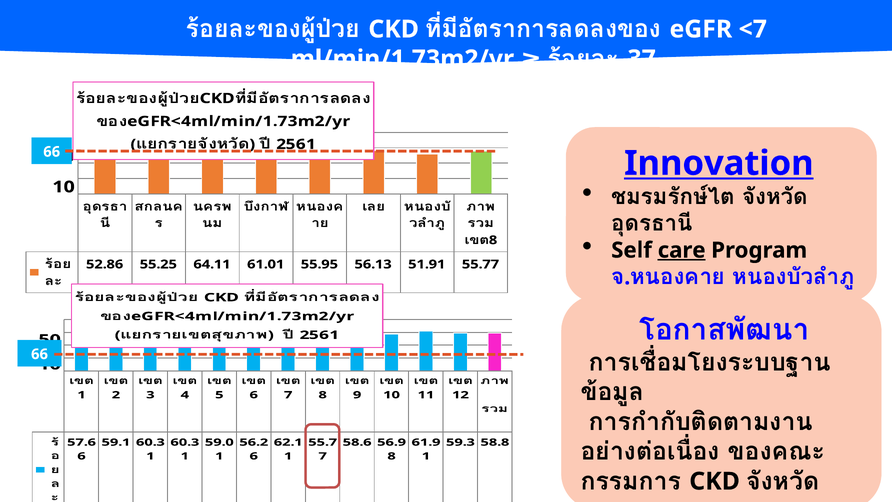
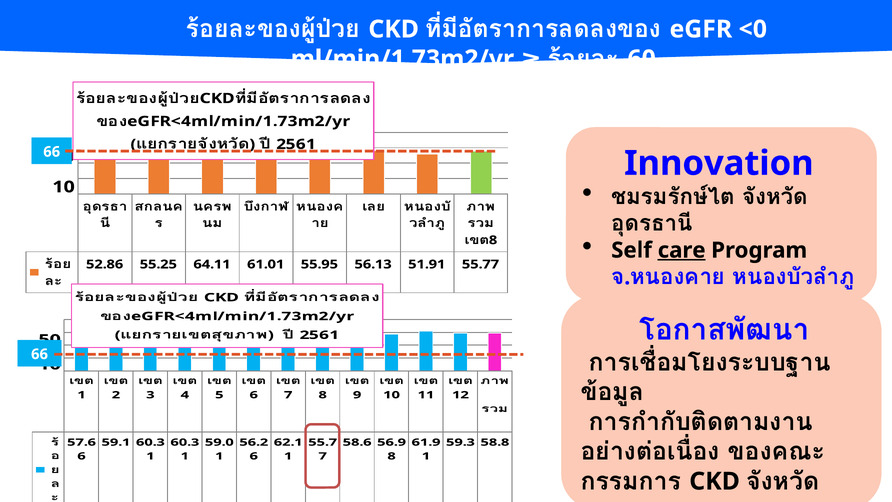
<7: <7 -> <0 (753, 29)
37: 37 -> 60 (642, 59)
Innovation underline: present -> none (719, 163)
